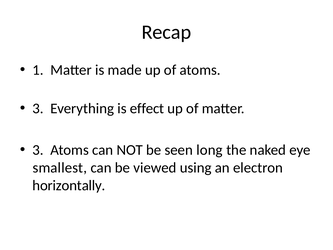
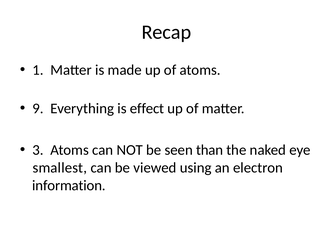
3: 3 -> 9 (38, 108)
long: long -> than (210, 150)
horizontally: horizontally -> information (69, 185)
